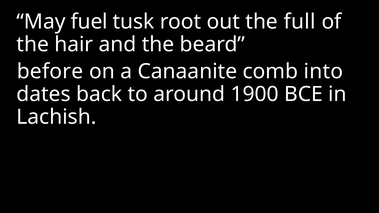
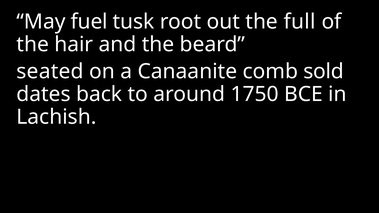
before: before -> seated (50, 72)
into: into -> sold (324, 72)
1900: 1900 -> 1750 (255, 94)
